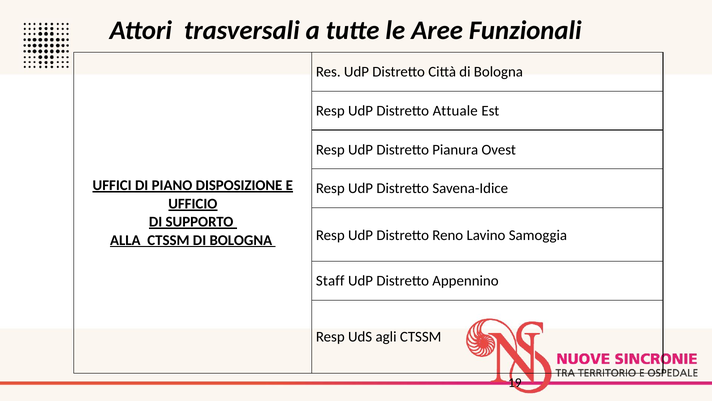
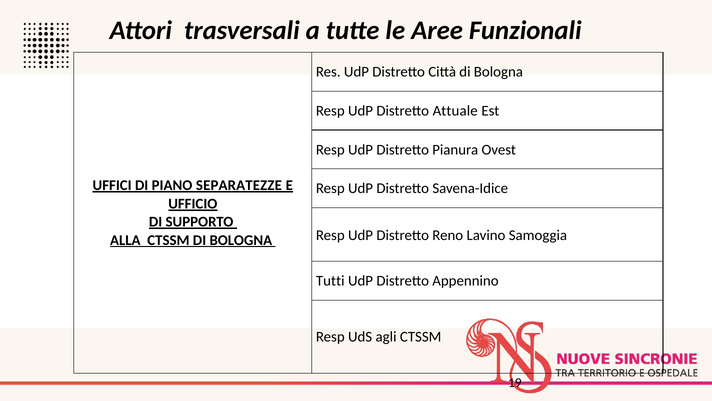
DISPOSIZIONE: DISPOSIZIONE -> SEPARATEZZE (239, 185)
Staff: Staff -> Tutti (330, 281)
